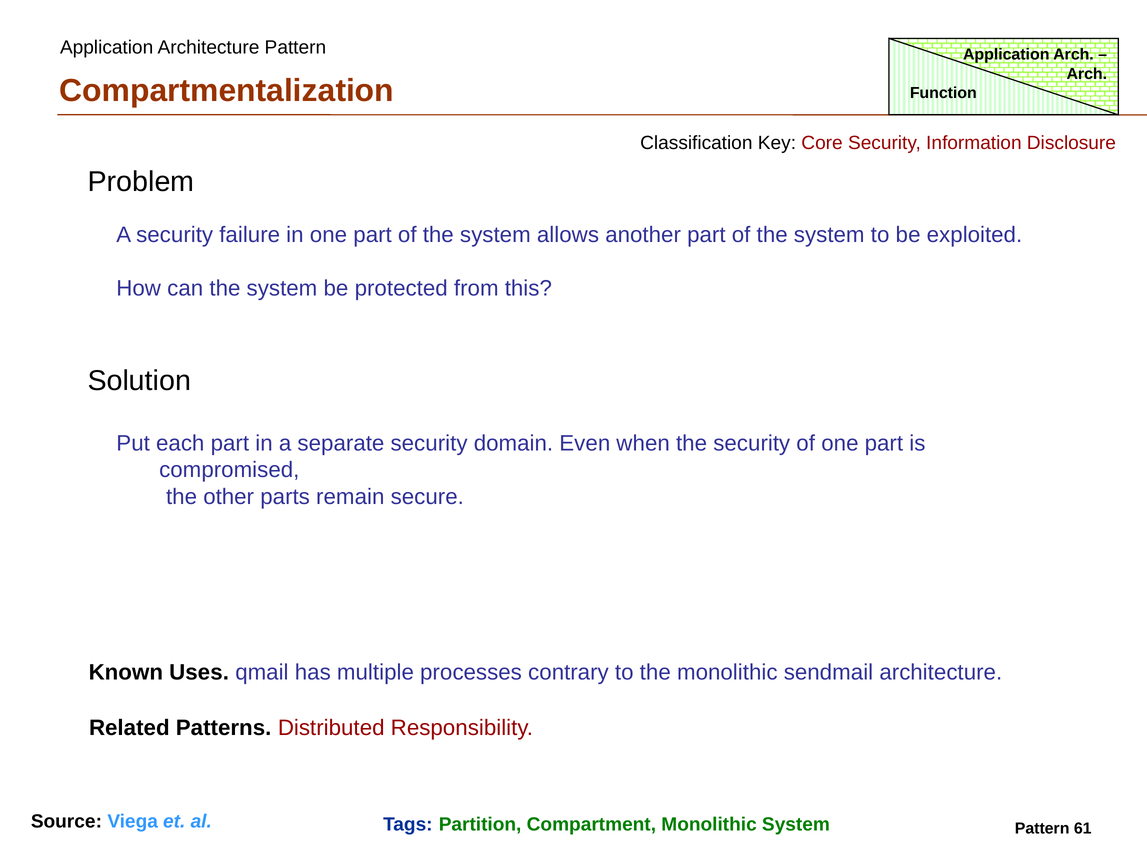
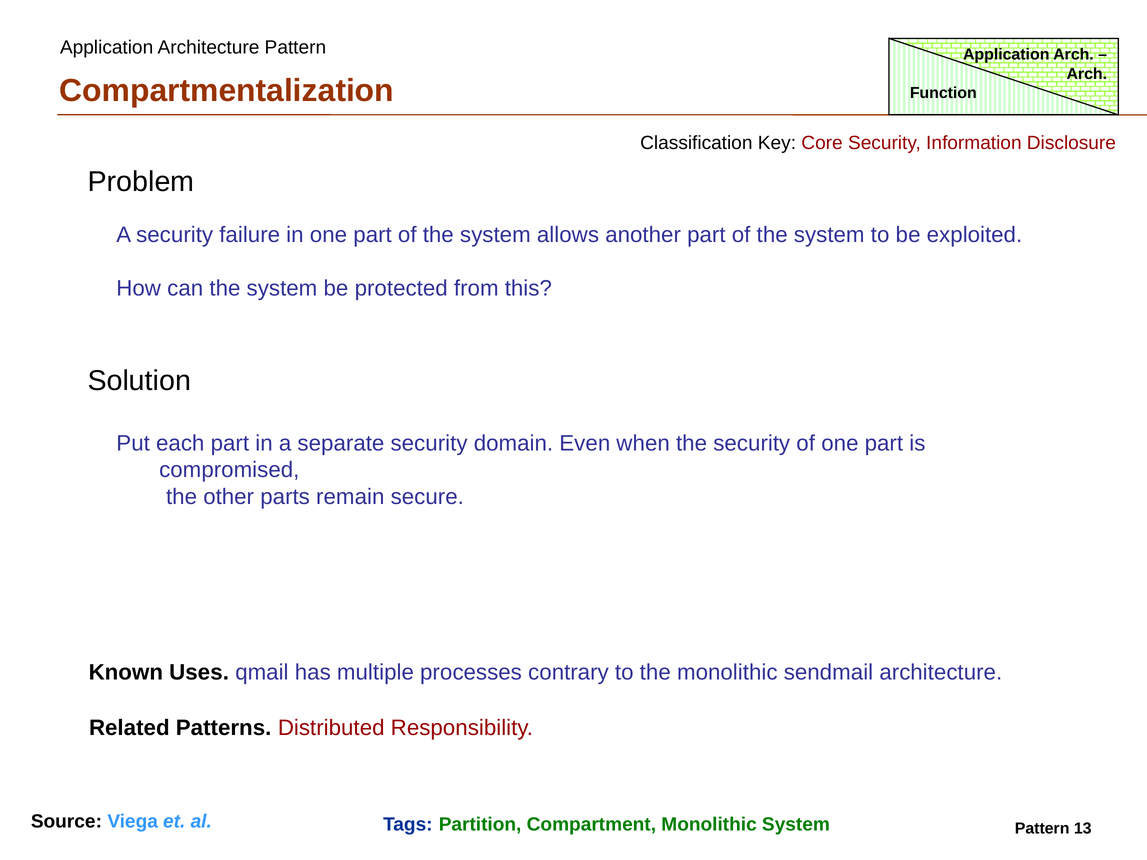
61: 61 -> 13 (1083, 829)
